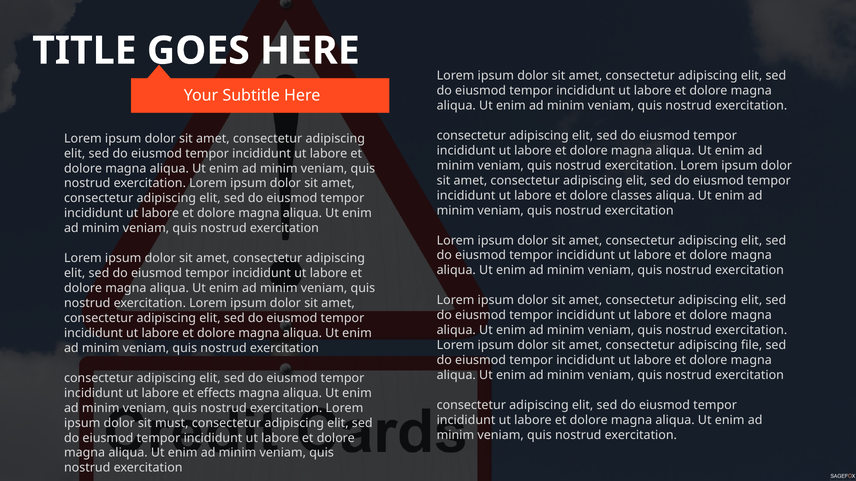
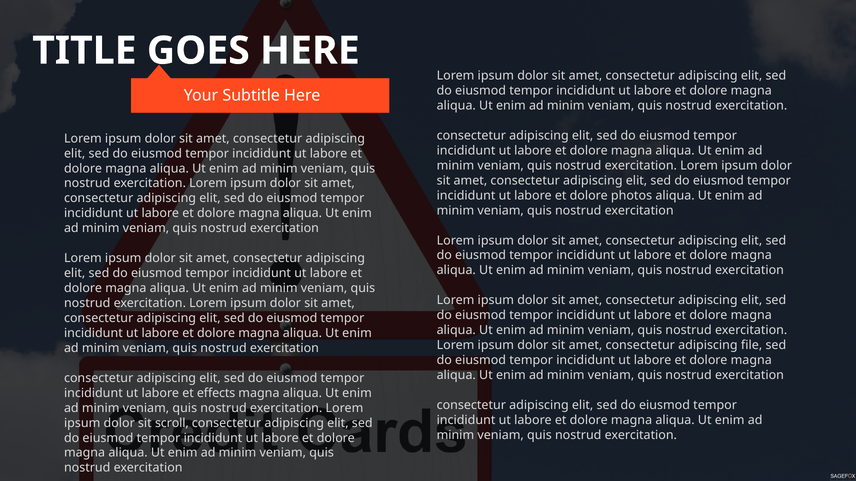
classes: classes -> photos (632, 196)
must: must -> scroll (172, 423)
